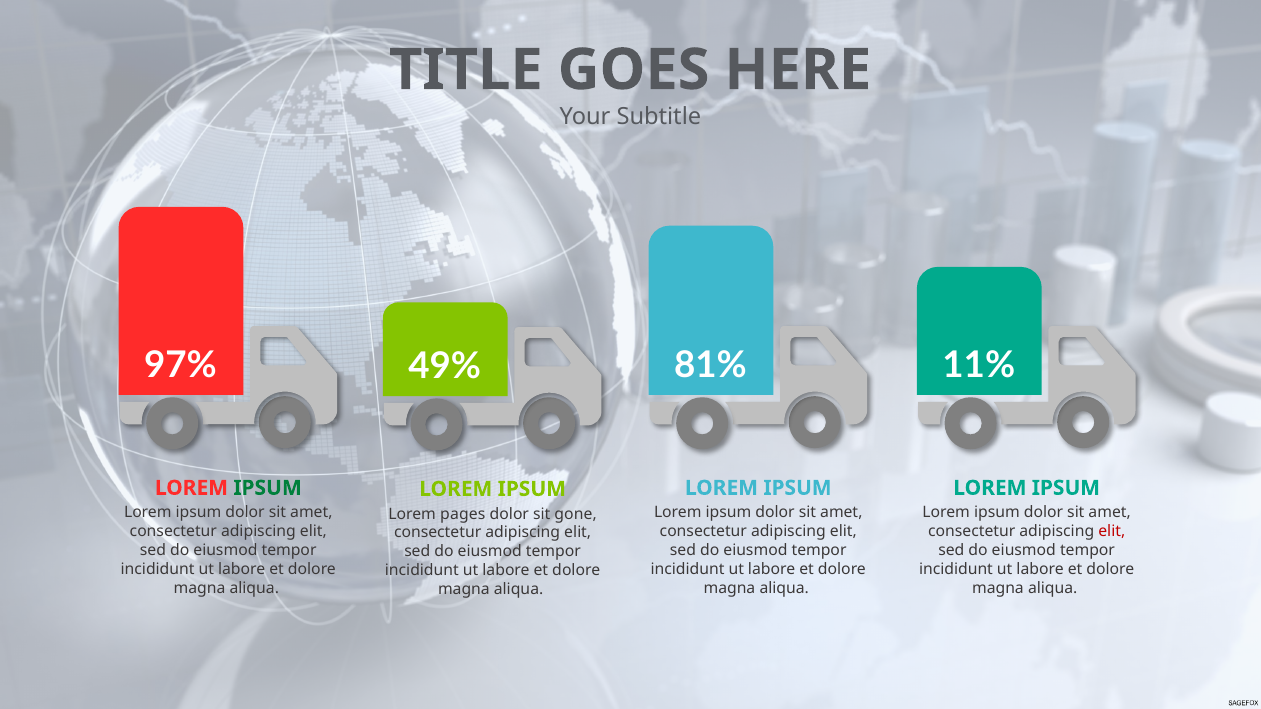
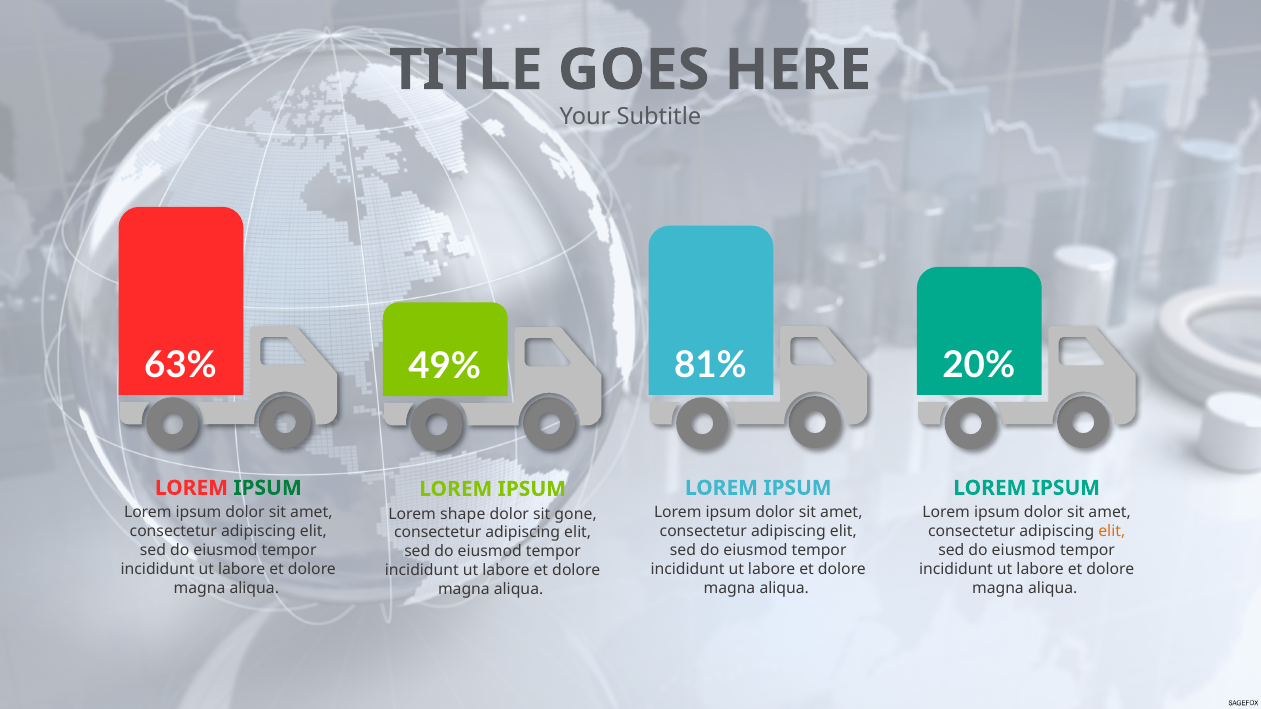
97%: 97% -> 63% (180, 366)
11%: 11% -> 20% (979, 366)
pages: pages -> shape (463, 514)
elit colour: red -> orange (1112, 532)
